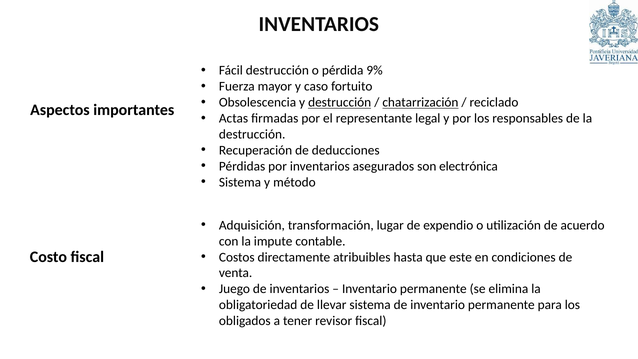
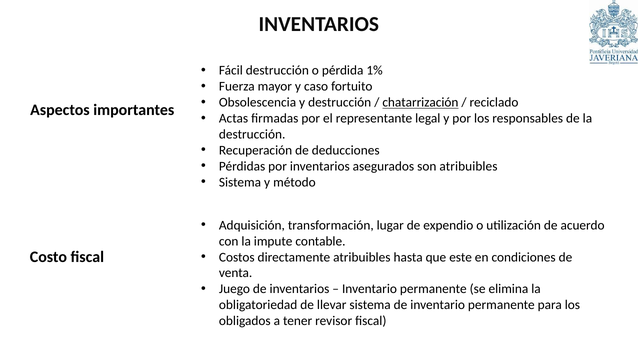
9%: 9% -> 1% (375, 71)
destrucción underline: present -> none (340, 102)
son electrónica: electrónica -> atribuibles (468, 166)
